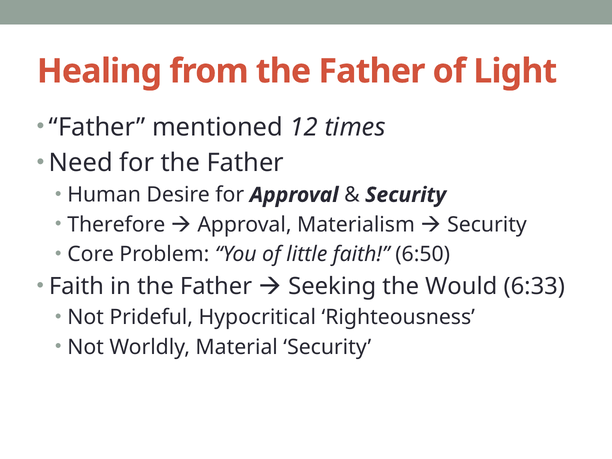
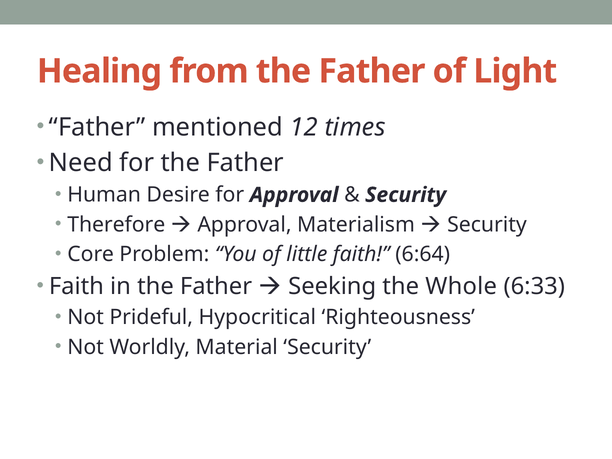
6:50: 6:50 -> 6:64 (423, 254)
Would: Would -> Whole (461, 286)
